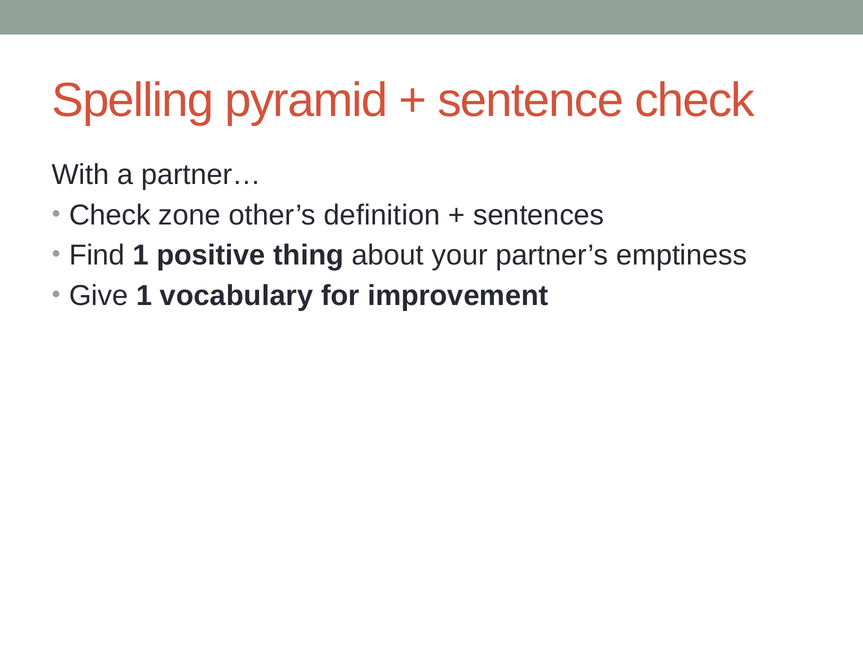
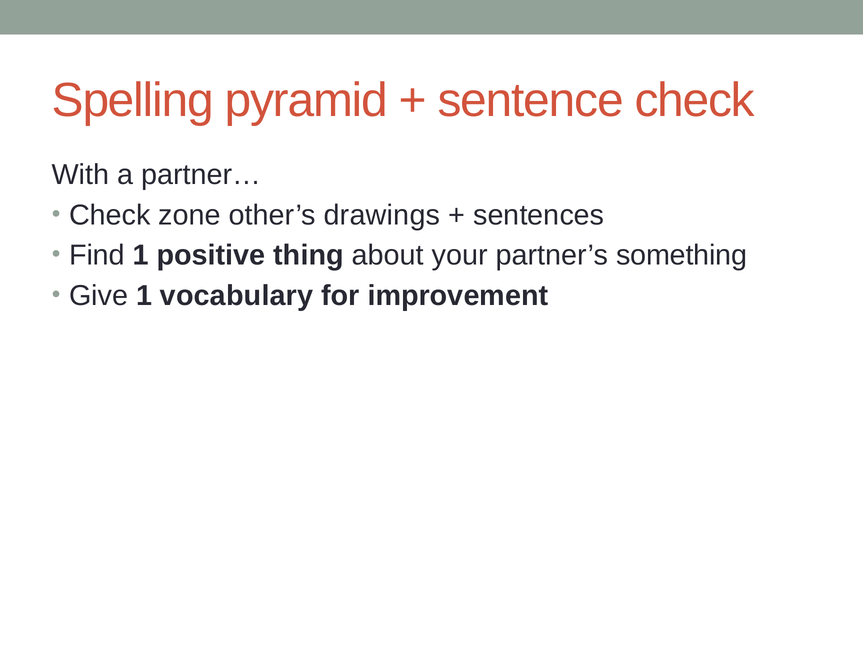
definition: definition -> drawings (382, 215)
emptiness: emptiness -> something (682, 255)
